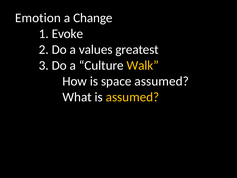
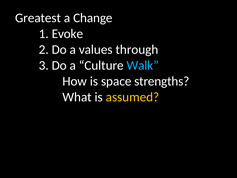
Emotion: Emotion -> Greatest (38, 18)
greatest: greatest -> through (137, 49)
Walk colour: yellow -> light blue (143, 65)
space assumed: assumed -> strengths (162, 81)
